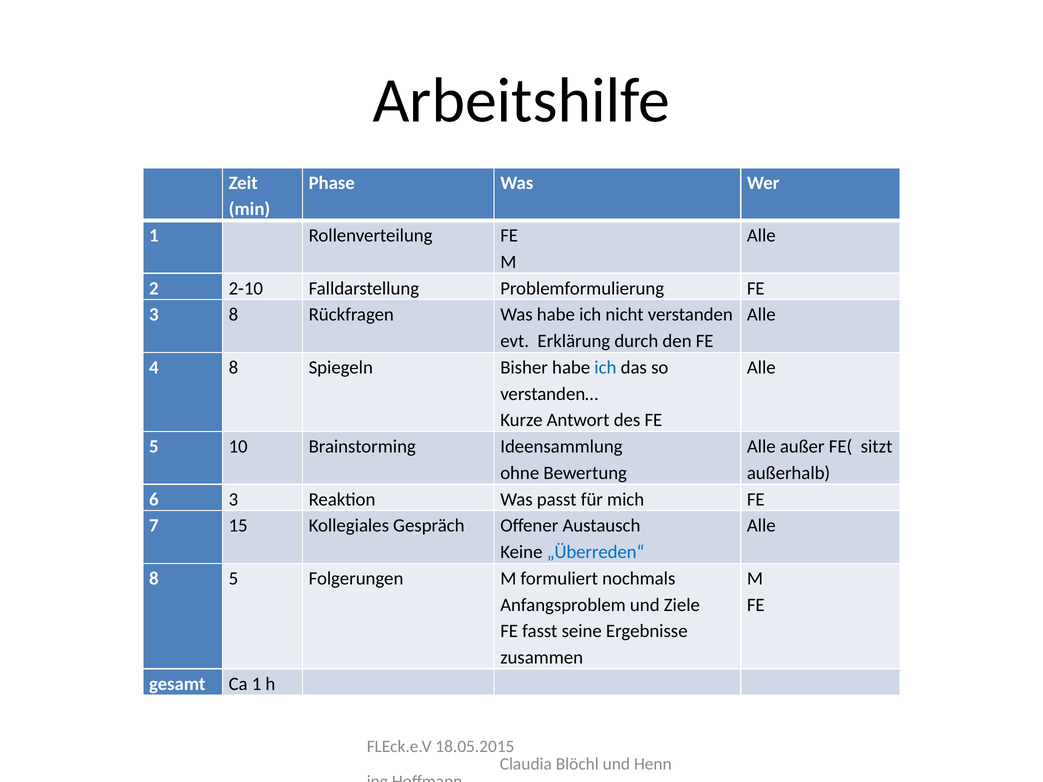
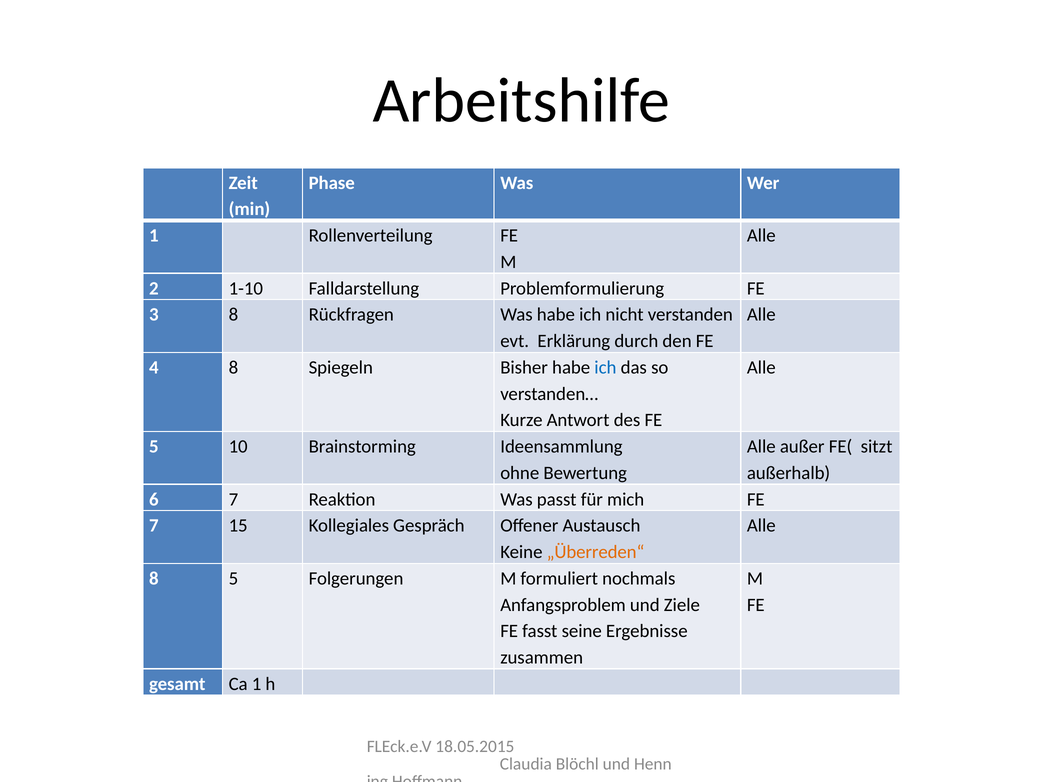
2-10: 2-10 -> 1-10 (246, 288)
6 3: 3 -> 7 (233, 499)
„Überreden“ colour: blue -> orange (596, 552)
